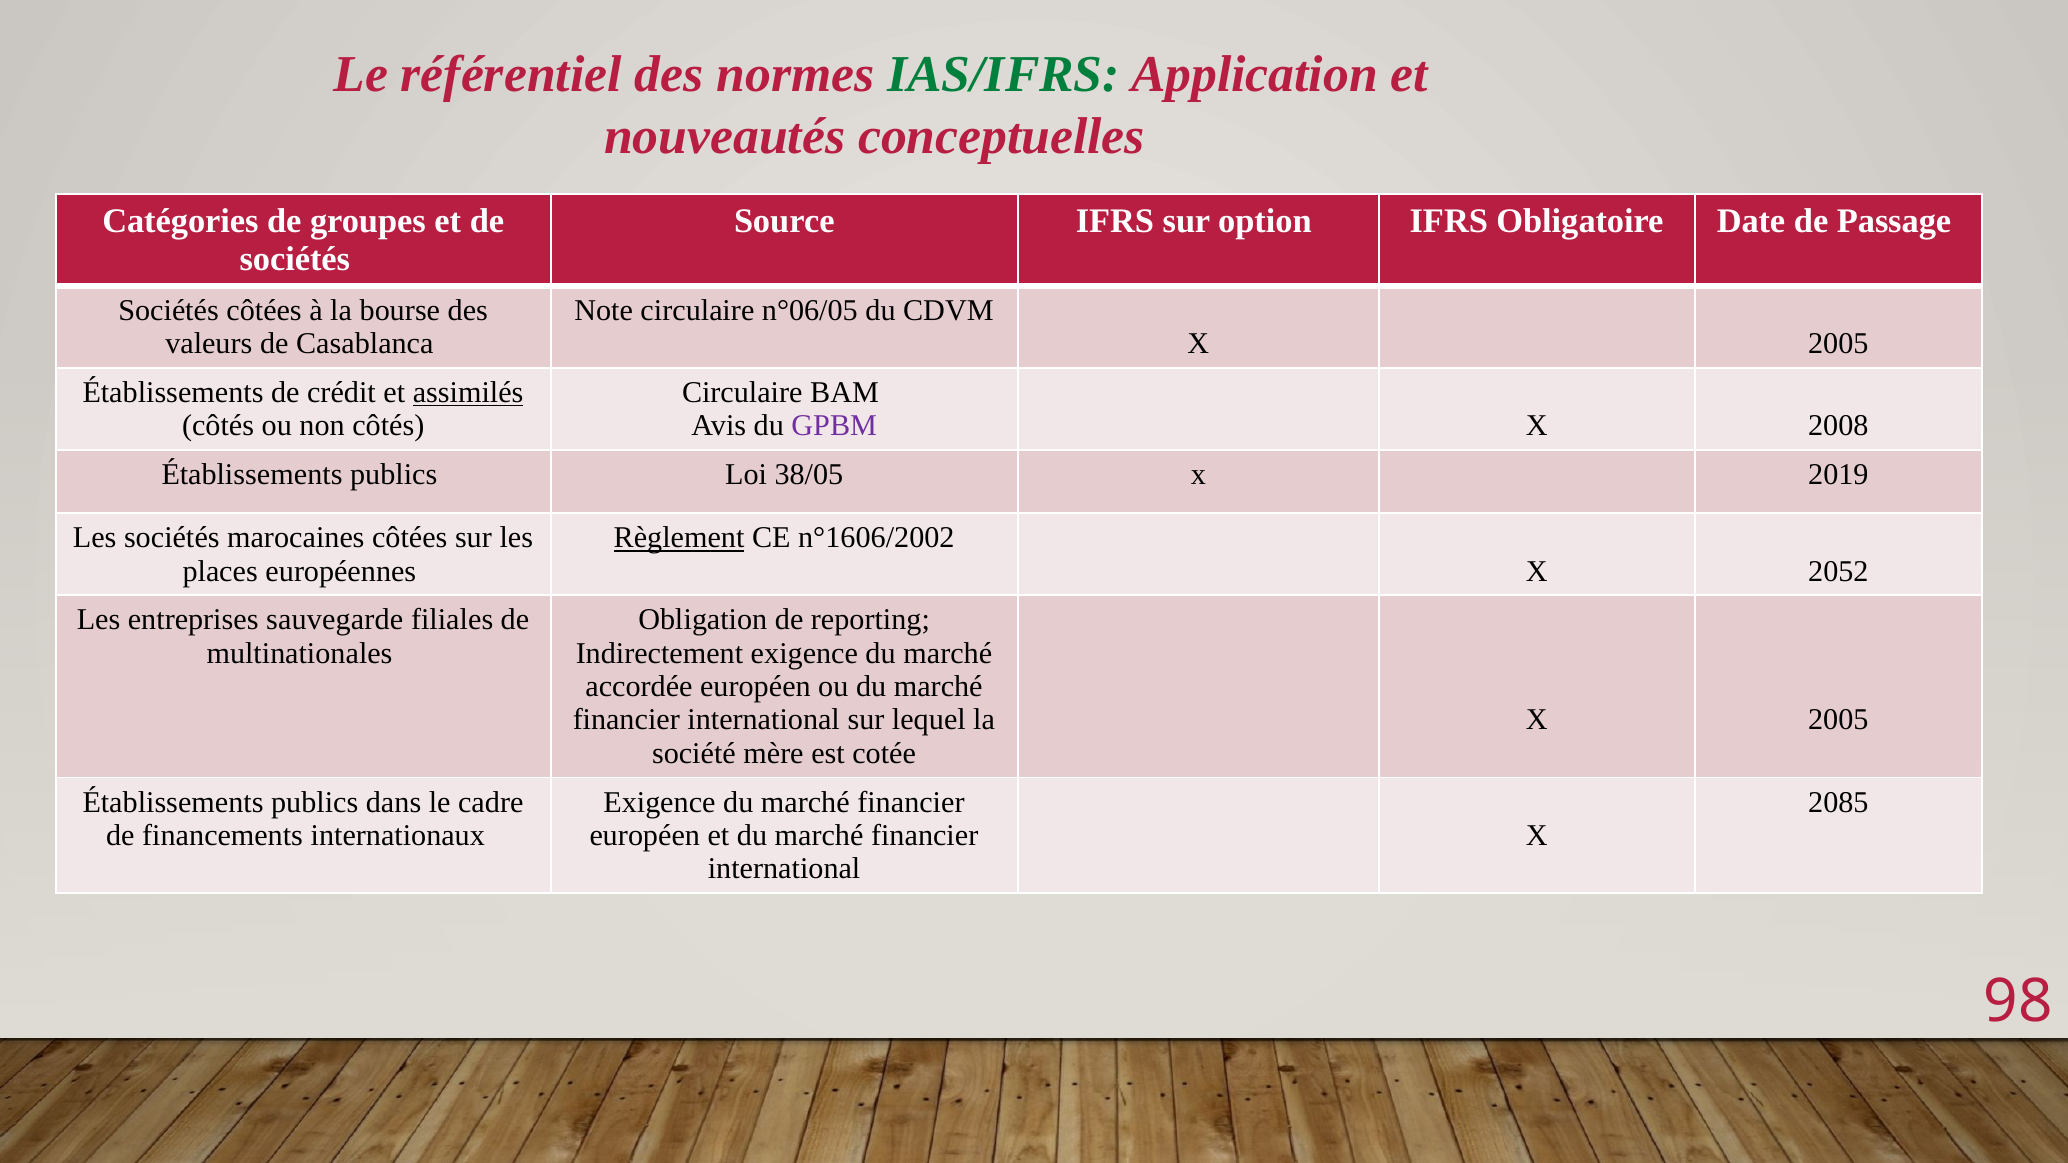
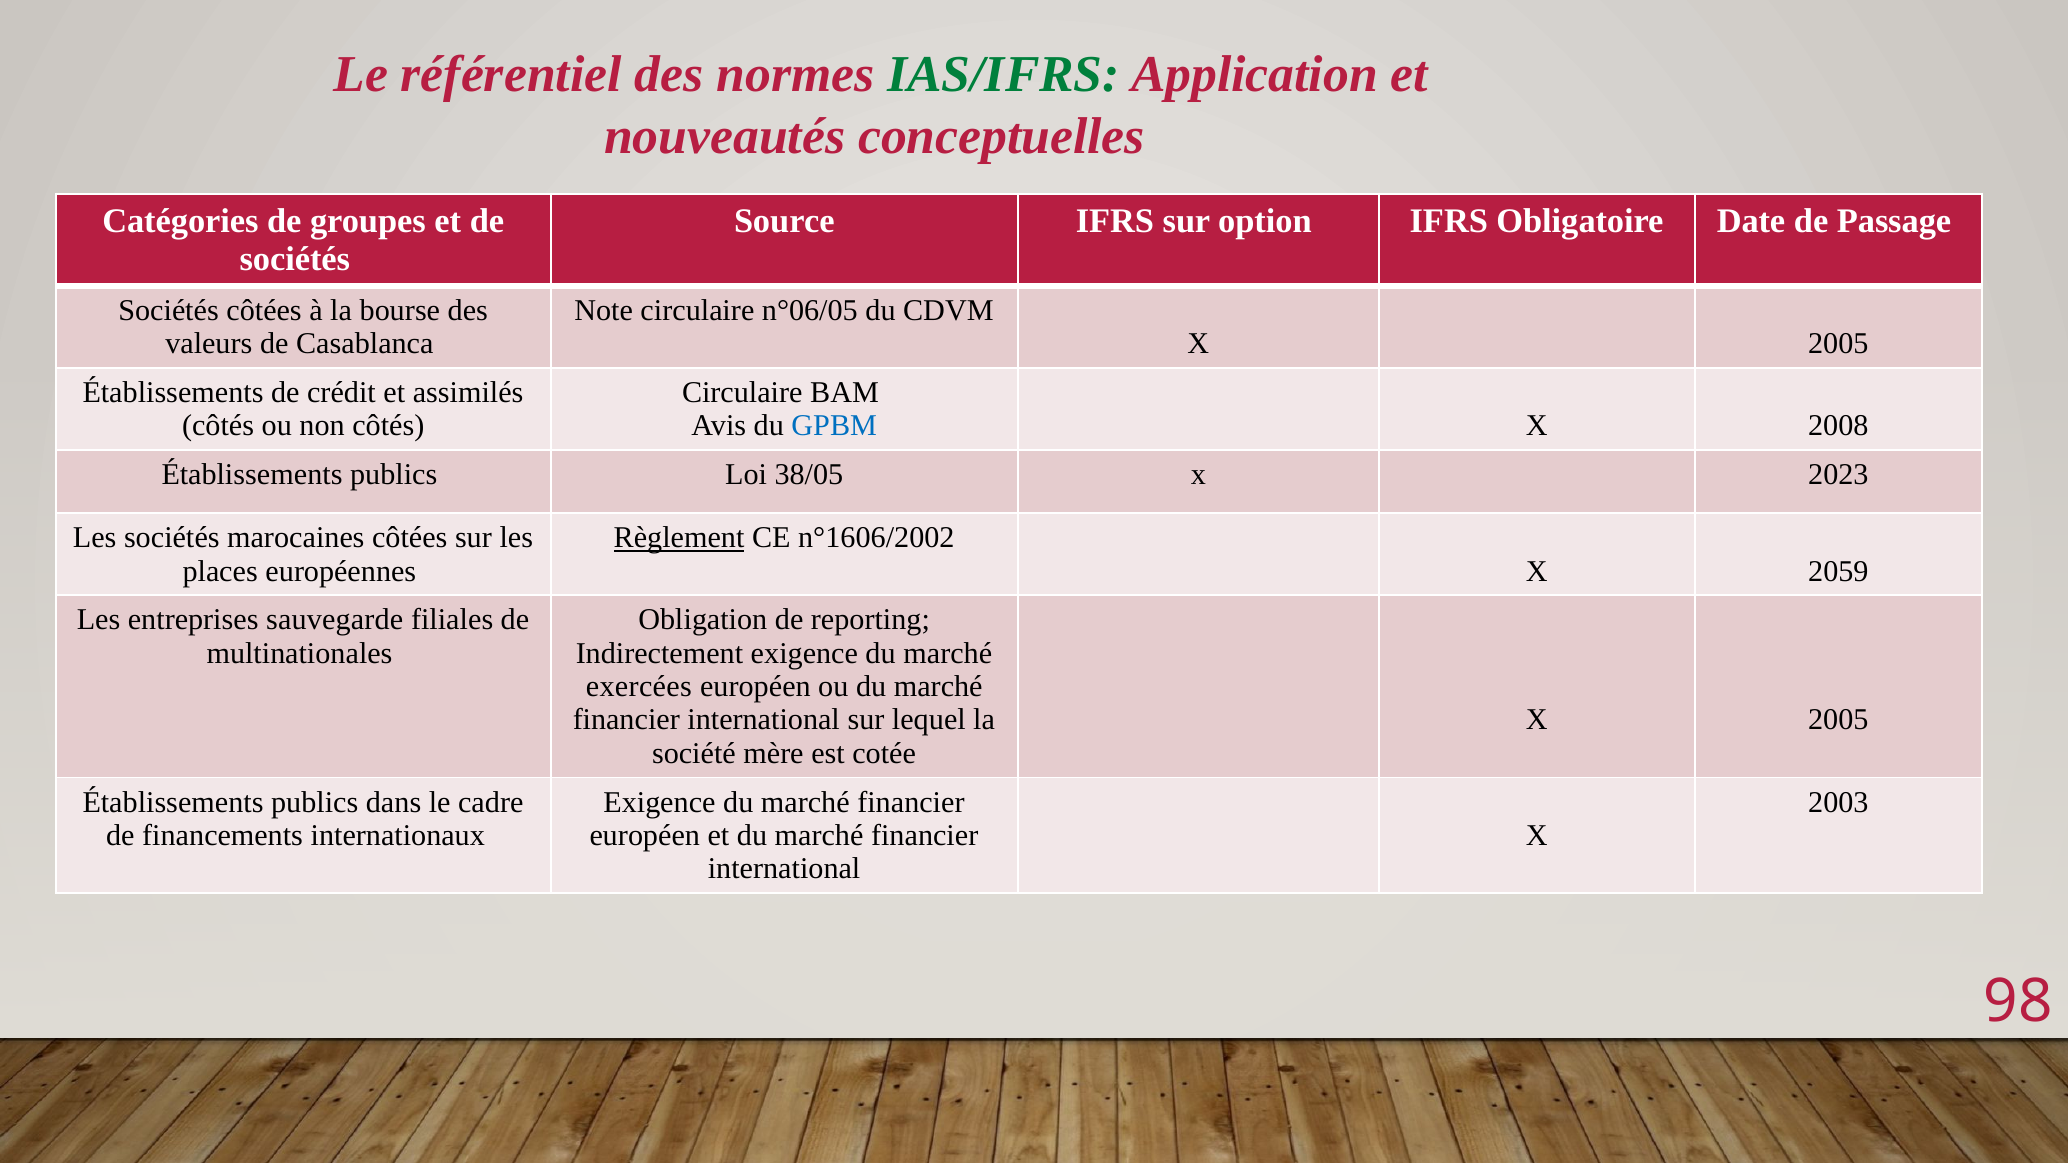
assimilés underline: present -> none (468, 393)
GPBM colour: purple -> blue (834, 426)
2019: 2019 -> 2023 (1838, 475)
2052: 2052 -> 2059 (1838, 571)
accordée: accordée -> exercées (639, 687)
2085: 2085 -> 2003 (1838, 802)
